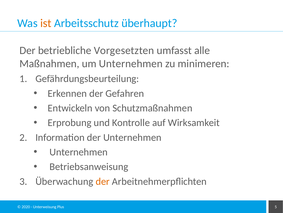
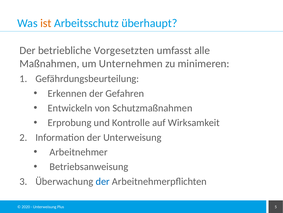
der Unternehmen: Unternehmen -> Unterweisung (132, 137)
Unternehmen: Unternehmen -> Arbeitnehmer (79, 152)
der colour: orange -> blue (103, 181)
